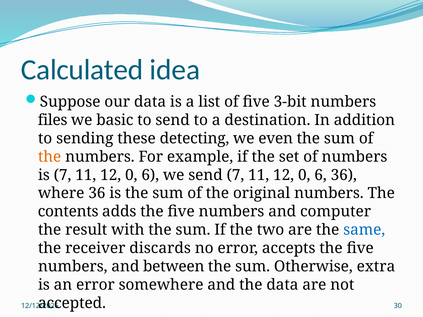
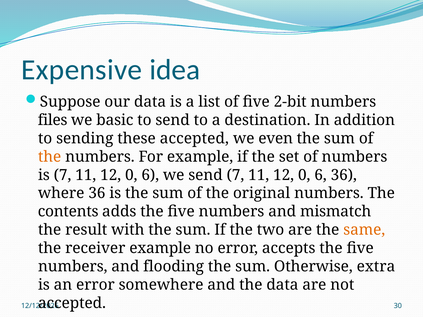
Calculated: Calculated -> Expensive (82, 70)
3-bit: 3-bit -> 2-bit (290, 102)
these detecting: detecting -> accepted (194, 138)
computer: computer -> mismatch (336, 212)
same colour: blue -> orange (364, 230)
receiver discards: discards -> example (160, 248)
between: between -> flooding (174, 267)
